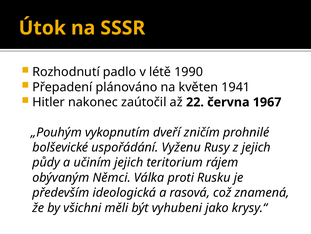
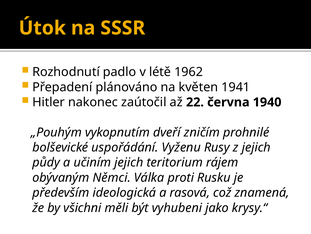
1990: 1990 -> 1962 (189, 72)
1967: 1967 -> 1940 (267, 102)
